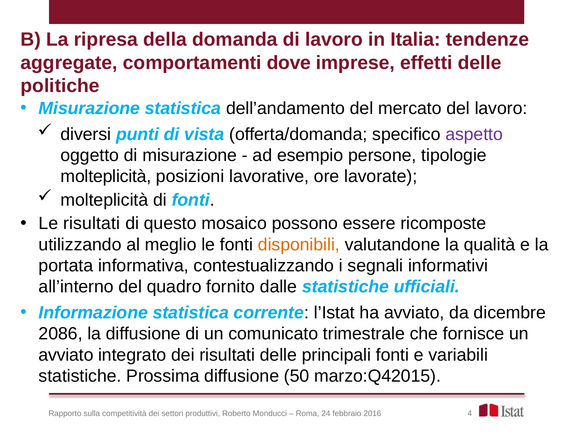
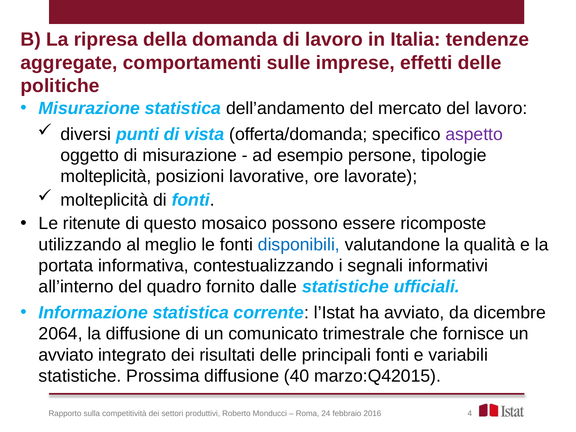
dove: dove -> sulle (289, 63)
Le risultati: risultati -> ritenute (92, 223)
disponibili colour: orange -> blue (299, 245)
2086: 2086 -> 2064 (61, 334)
50: 50 -> 40 (297, 376)
